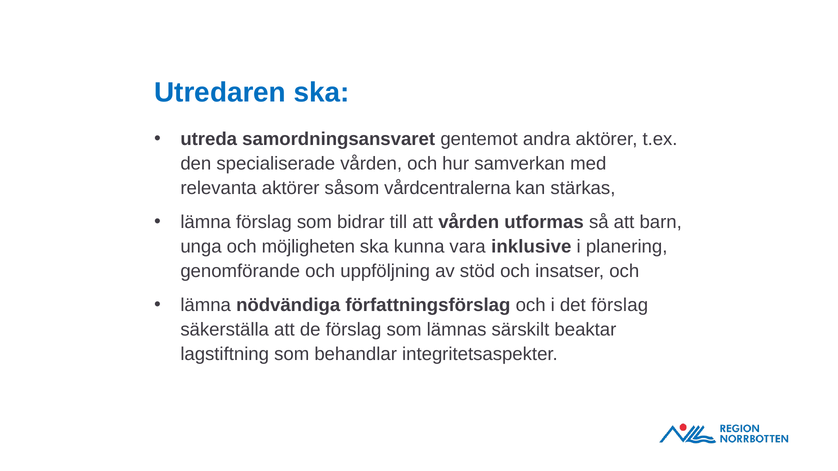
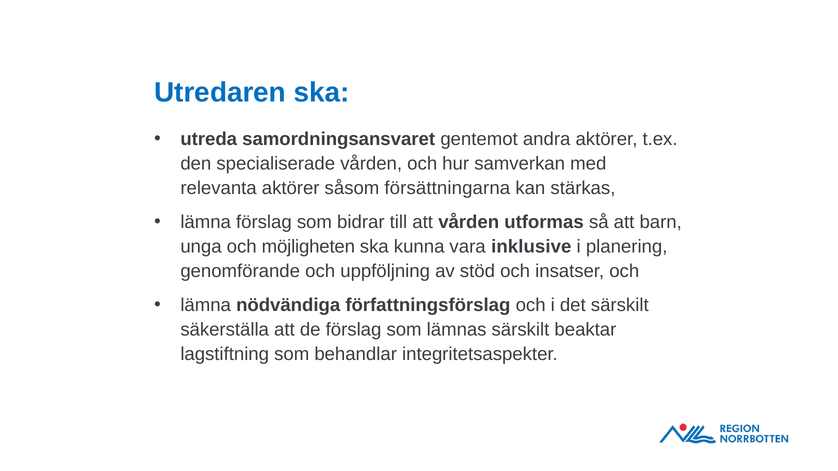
vårdcentralerna: vårdcentralerna -> försättningarna (447, 188)
det förslag: förslag -> särskilt (620, 305)
